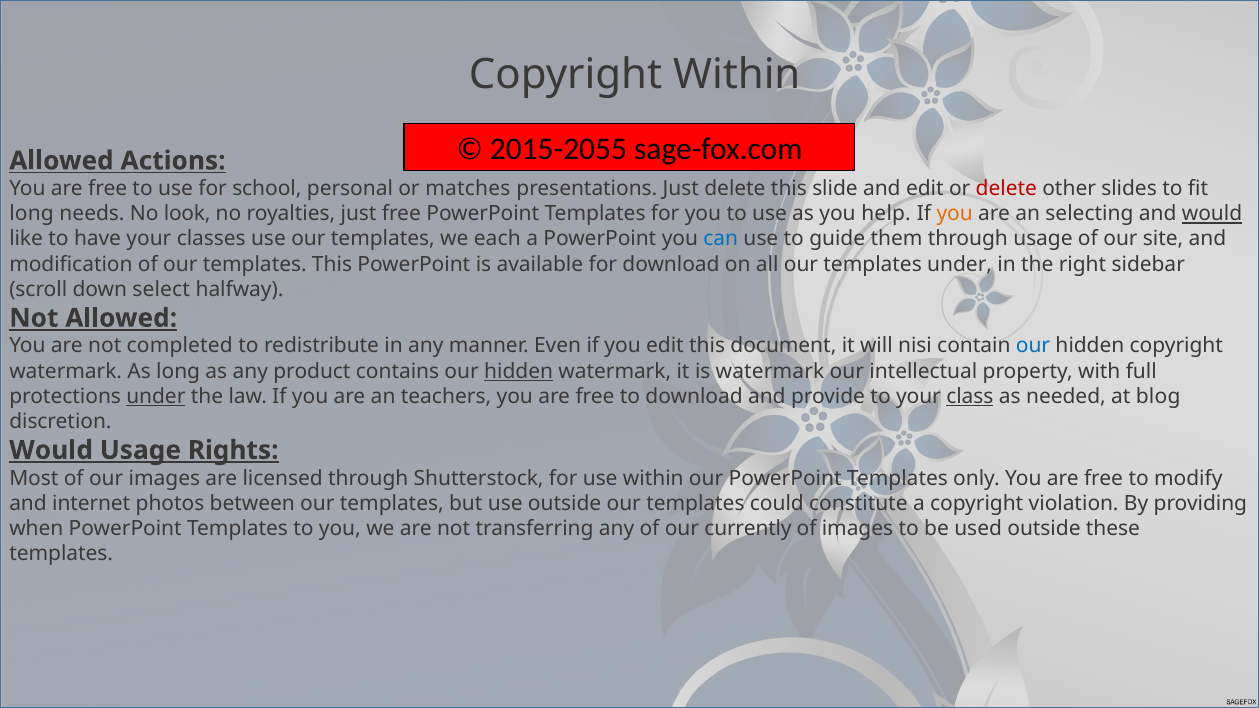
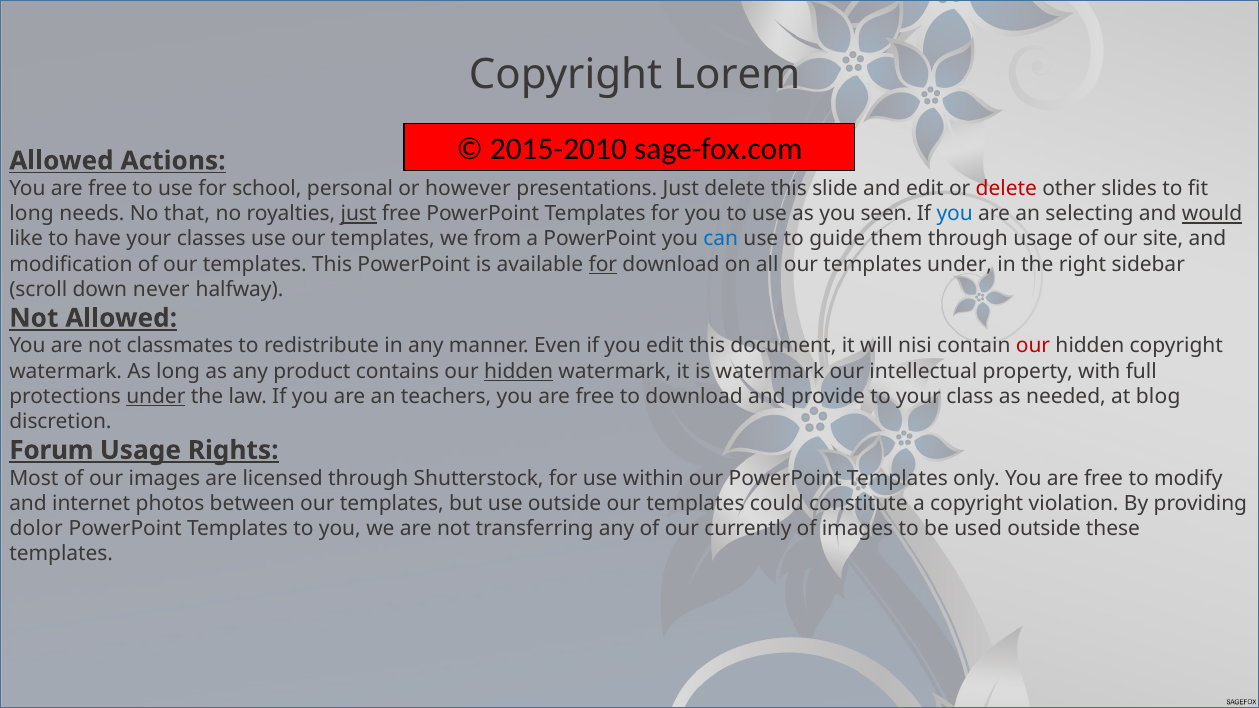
Copyright Within: Within -> Lorem (737, 74)
2015-2055: 2015-2055 -> 2015-2010 (558, 149)
matches: matches -> however (468, 189)
look: look -> that (187, 214)
just underline: none -> present (359, 214)
help: help -> seen (886, 214)
you colour: orange -> blue (955, 214)
each: each -> from (497, 239)
for underline: none -> present (603, 264)
select: select -> never (161, 289)
completed: completed -> classmates (180, 346)
our colour: blue -> red (1033, 346)
class underline: present -> none (970, 396)
Would: Would -> Forum (51, 450)
when: when -> dolor (36, 529)
